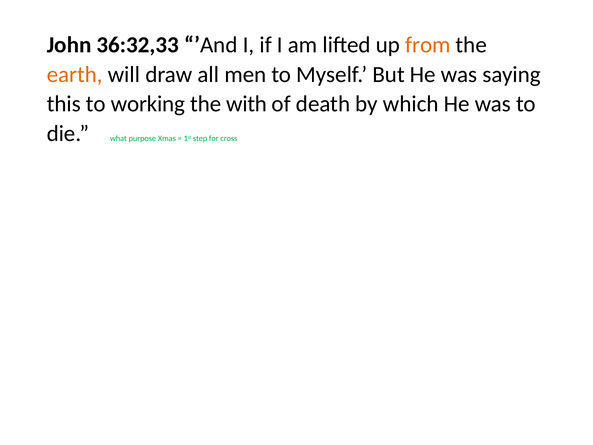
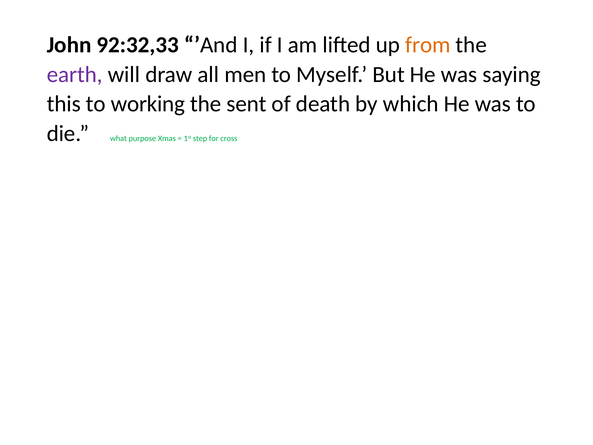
36:32,33: 36:32,33 -> 92:32,33 (138, 45)
earth colour: orange -> purple (75, 74)
with: with -> sent (246, 104)
